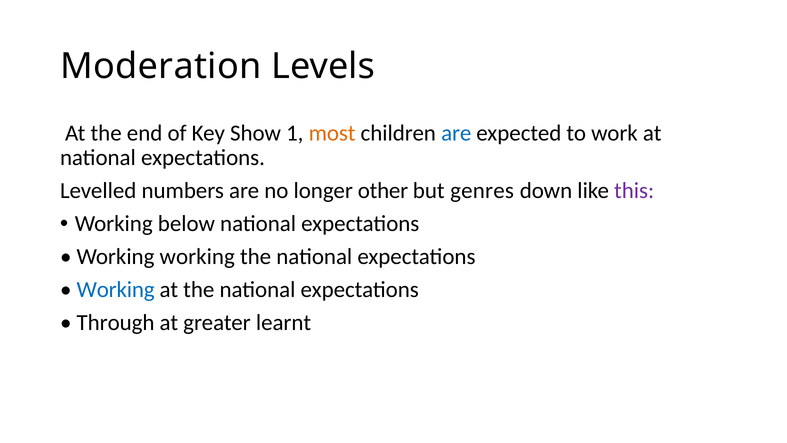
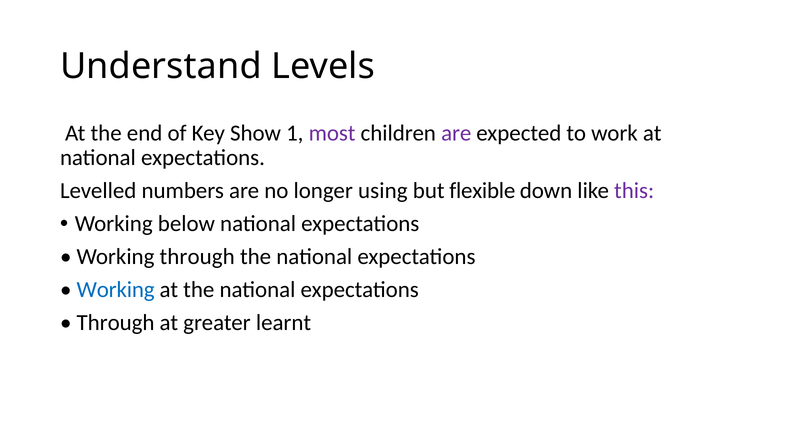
Moderation: Moderation -> Understand (161, 66)
most colour: orange -> purple (332, 133)
are colour: blue -> purple (456, 133)
other: other -> using (383, 191)
genres: genres -> flexible (482, 191)
Working working: working -> through (197, 257)
